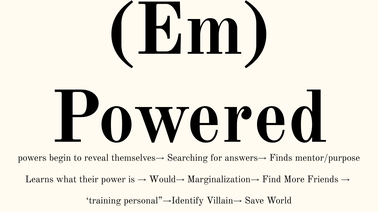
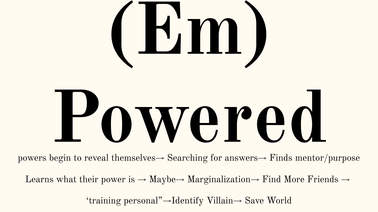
Would→: Would→ -> Maybe→ (167, 180)
